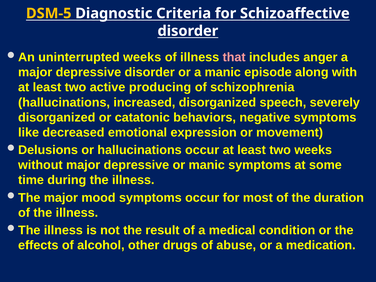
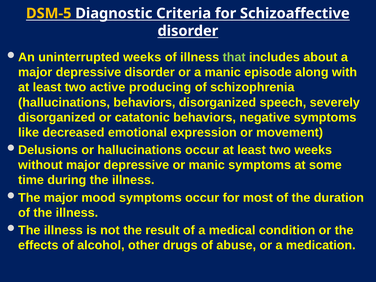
that colour: pink -> light green (234, 57)
anger: anger -> about (320, 57)
hallucinations increased: increased -> behaviors (144, 102)
